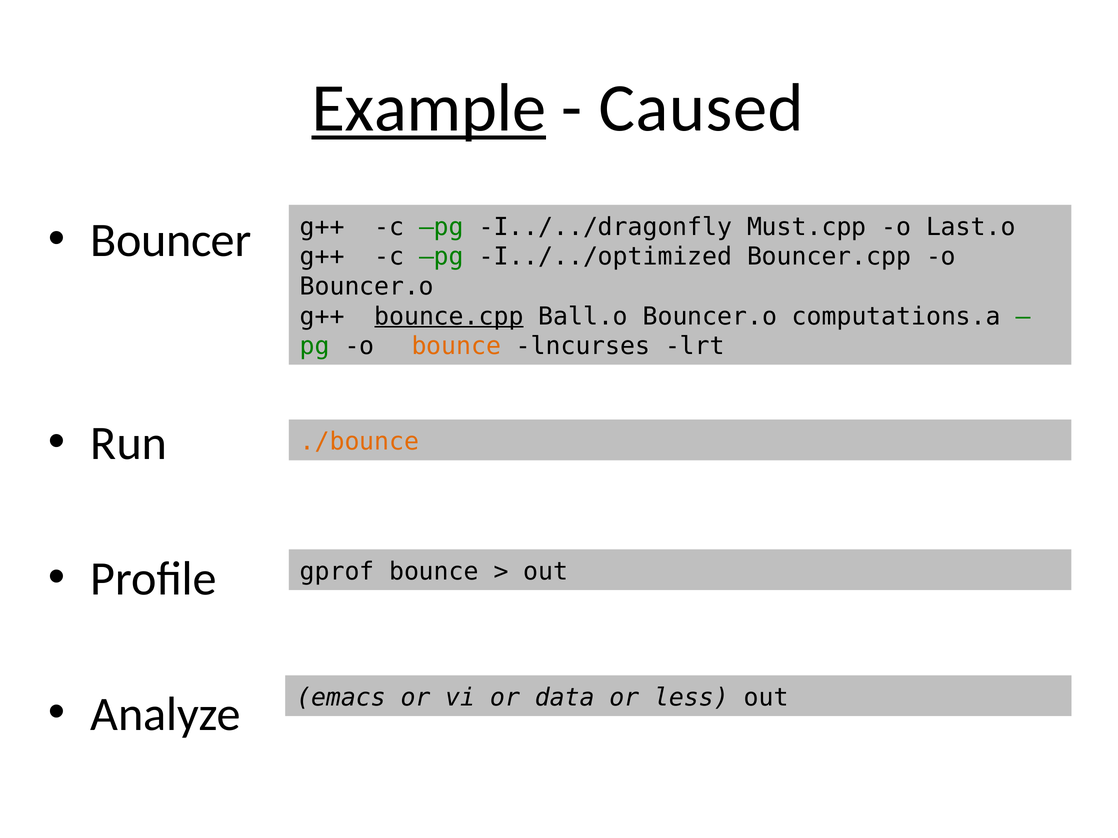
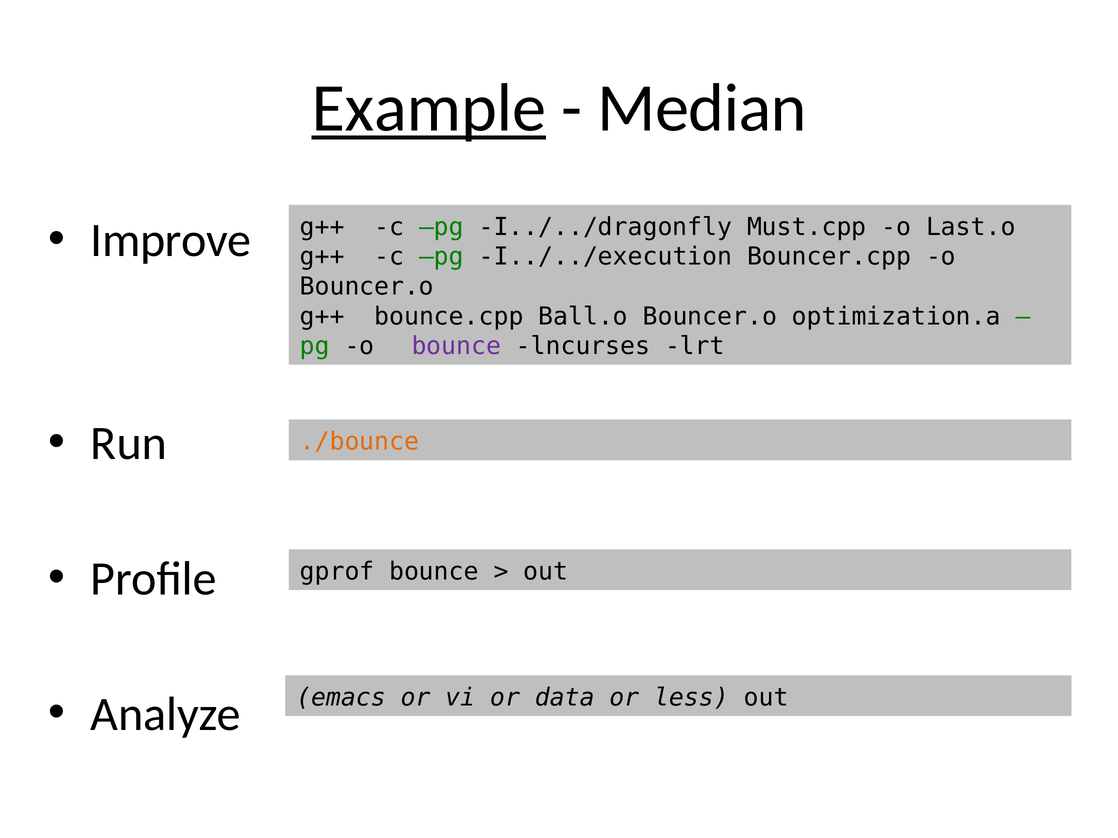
Caused: Caused -> Median (702, 108)
Bouncer: Bouncer -> Improve (171, 240)
I../../optimized: I../../optimized -> I../../execution (605, 257)
bounce.cpp underline: present -> none (449, 317)
computations.a: computations.a -> optimization.a (896, 317)
bounce colour: orange -> purple (456, 346)
